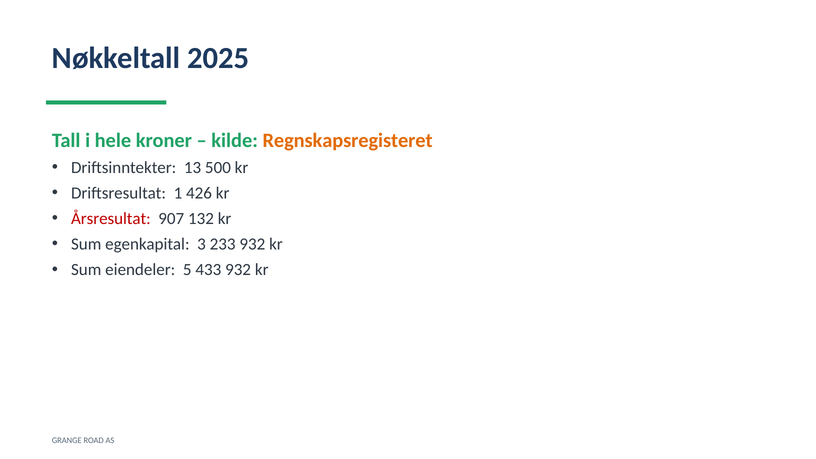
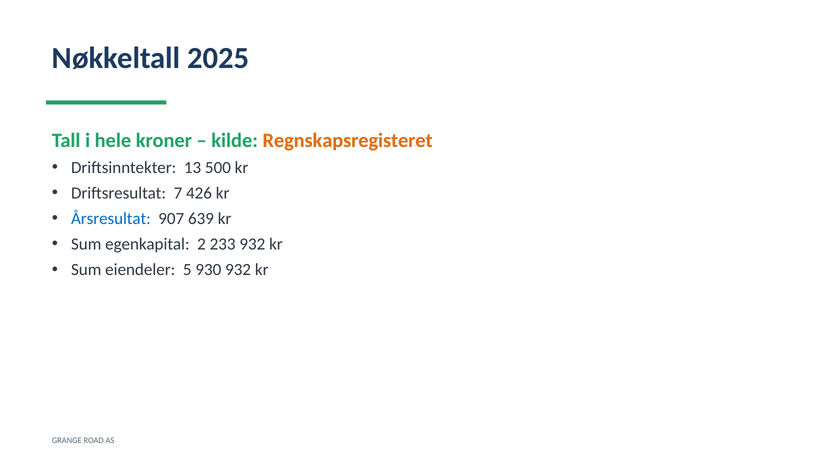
1: 1 -> 7 (178, 193)
Årsresultat colour: red -> blue (111, 219)
132: 132 -> 639 (201, 219)
3: 3 -> 2 (202, 244)
433: 433 -> 930 (208, 270)
